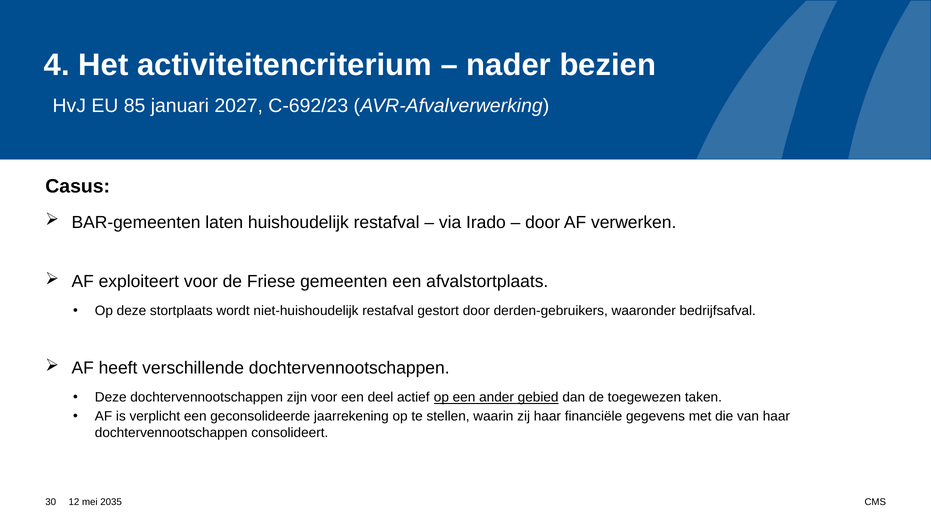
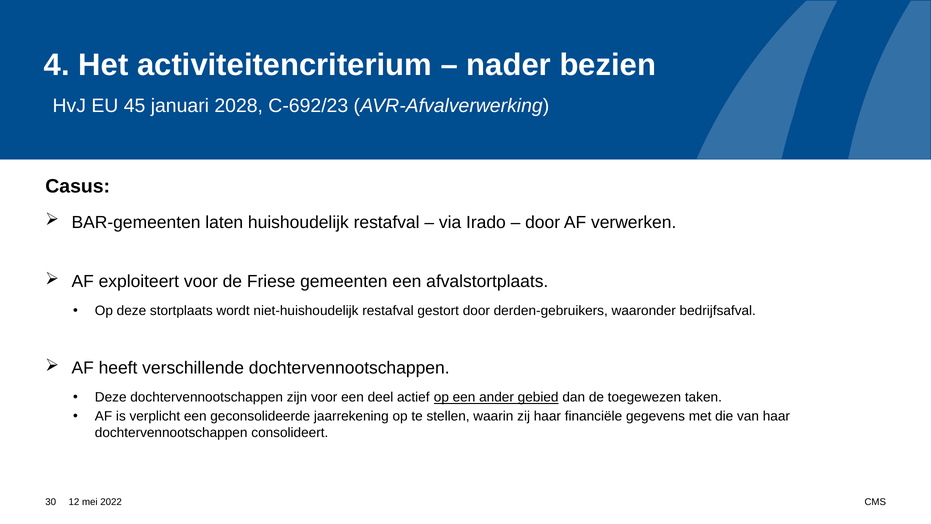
85: 85 -> 45 (135, 106)
2027: 2027 -> 2028 (239, 106)
2035: 2035 -> 2022 (111, 502)
